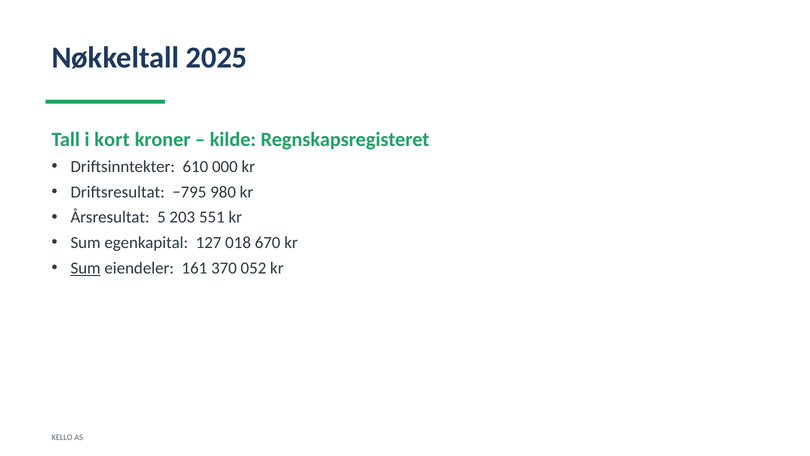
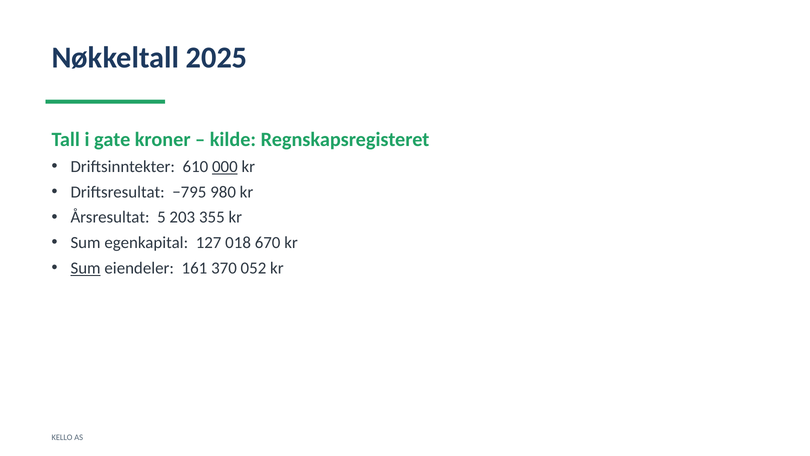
kort: kort -> gate (112, 139)
000 underline: none -> present (225, 167)
551: 551 -> 355 (212, 217)
